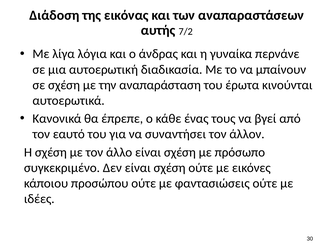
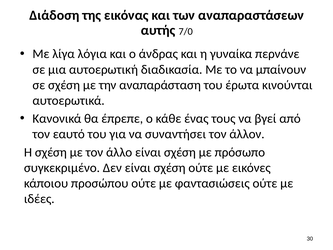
7/2: 7/2 -> 7/0 (186, 31)
